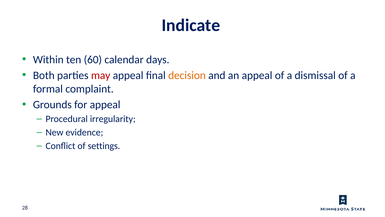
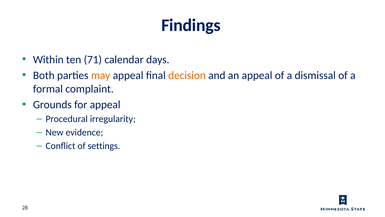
Indicate: Indicate -> Findings (191, 25)
60: 60 -> 71 (93, 59)
may colour: red -> orange (101, 75)
